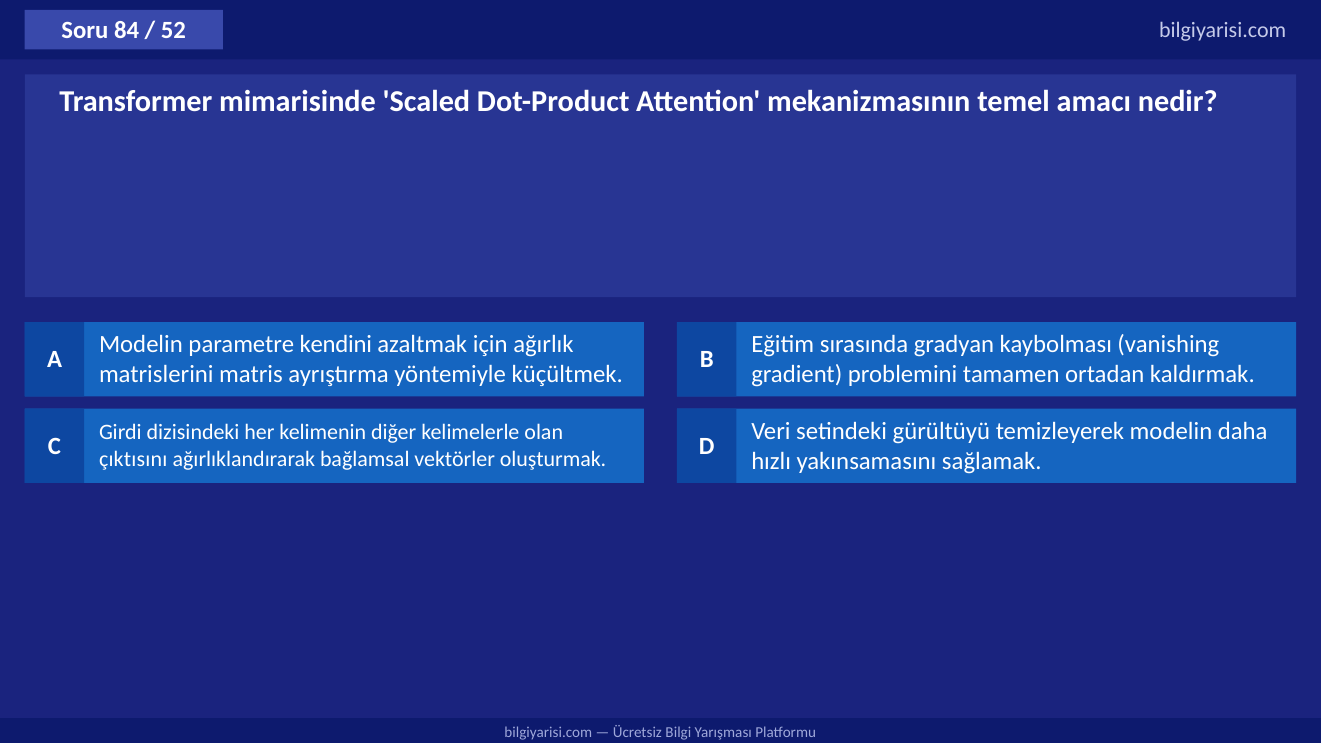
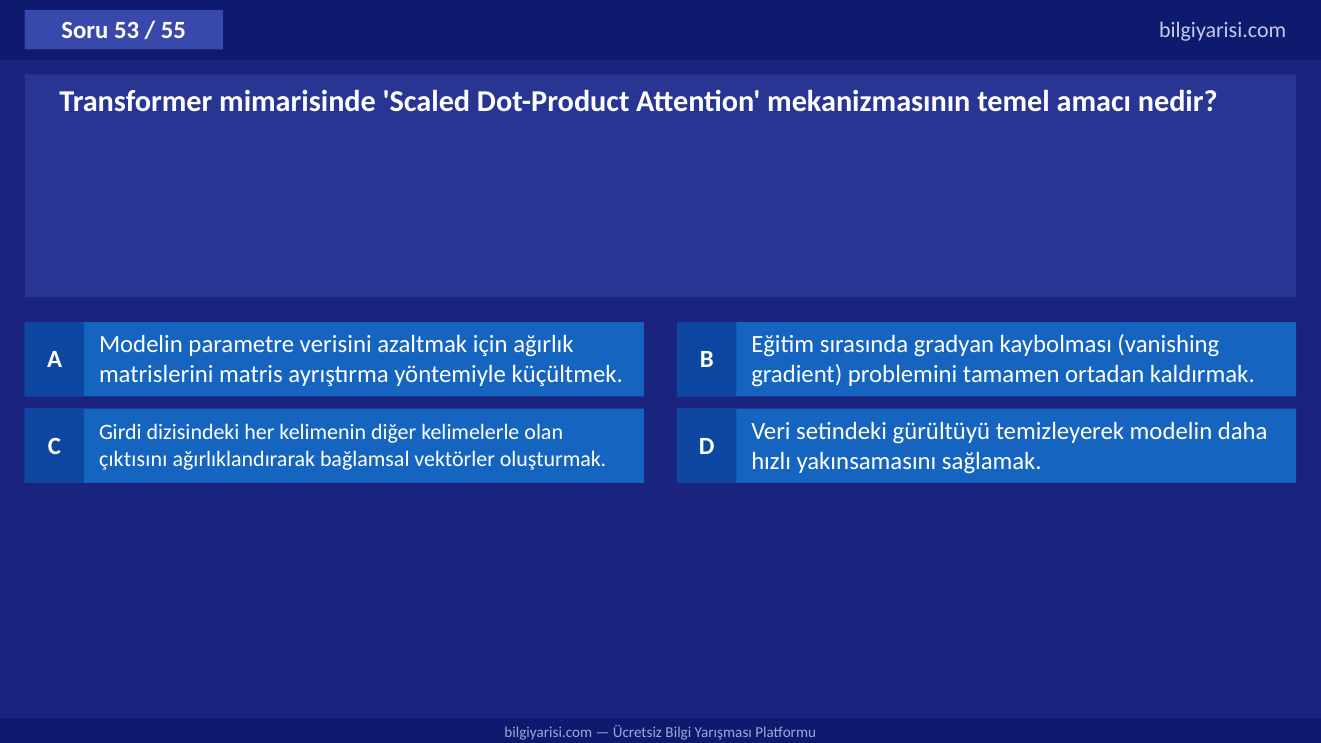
84: 84 -> 53 (127, 30)
52: 52 -> 55 (173, 30)
kendini: kendini -> verisini (336, 344)
